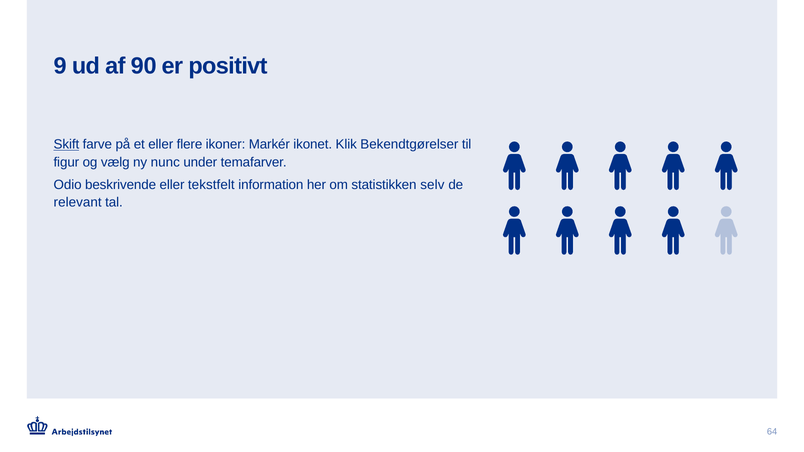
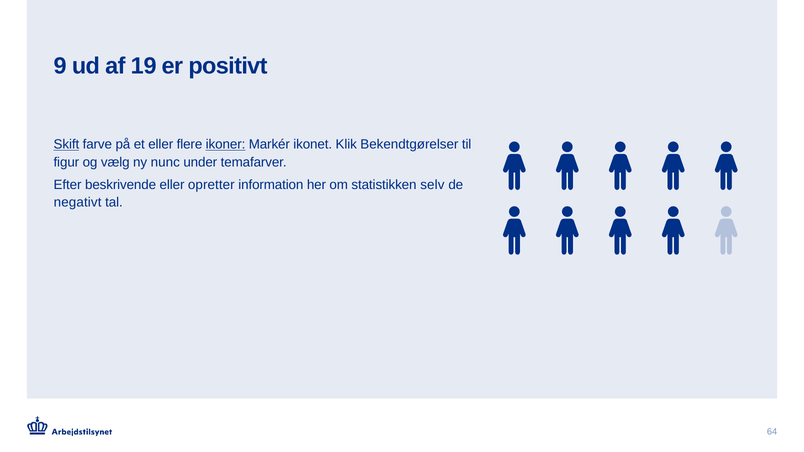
90: 90 -> 19 (144, 66)
ikoner underline: none -> present (226, 145)
Odio: Odio -> Efter (68, 185)
tekstfelt: tekstfelt -> opretter (211, 185)
relevant: relevant -> negativt (78, 203)
